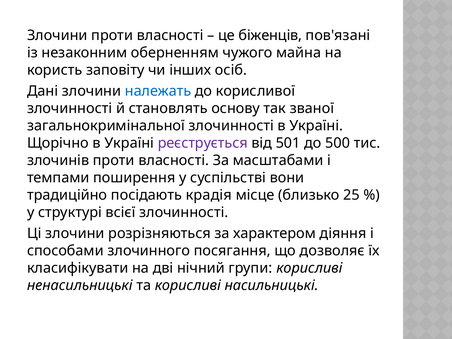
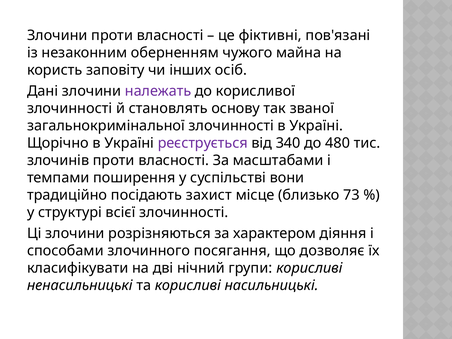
біженців: біженців -> фіктивні (270, 35)
належать colour: blue -> purple (158, 91)
501: 501 -> 340 (288, 143)
500: 500 -> 480 (338, 143)
крадія: крадія -> захист (209, 195)
25: 25 -> 73 (352, 195)
